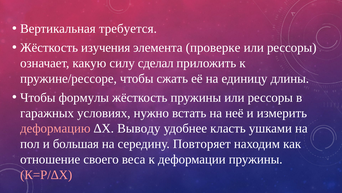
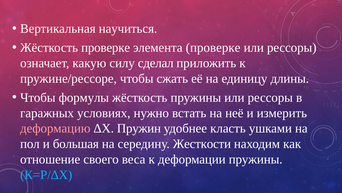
требуется: требуется -> научиться (128, 29)
Жёсткость изучения: изучения -> проверке (106, 48)
Выводу: Выводу -> Пружин (139, 128)
Повторяет: Повторяет -> Жесткости (202, 143)
К=Р/∆Х colour: pink -> light blue (46, 174)
